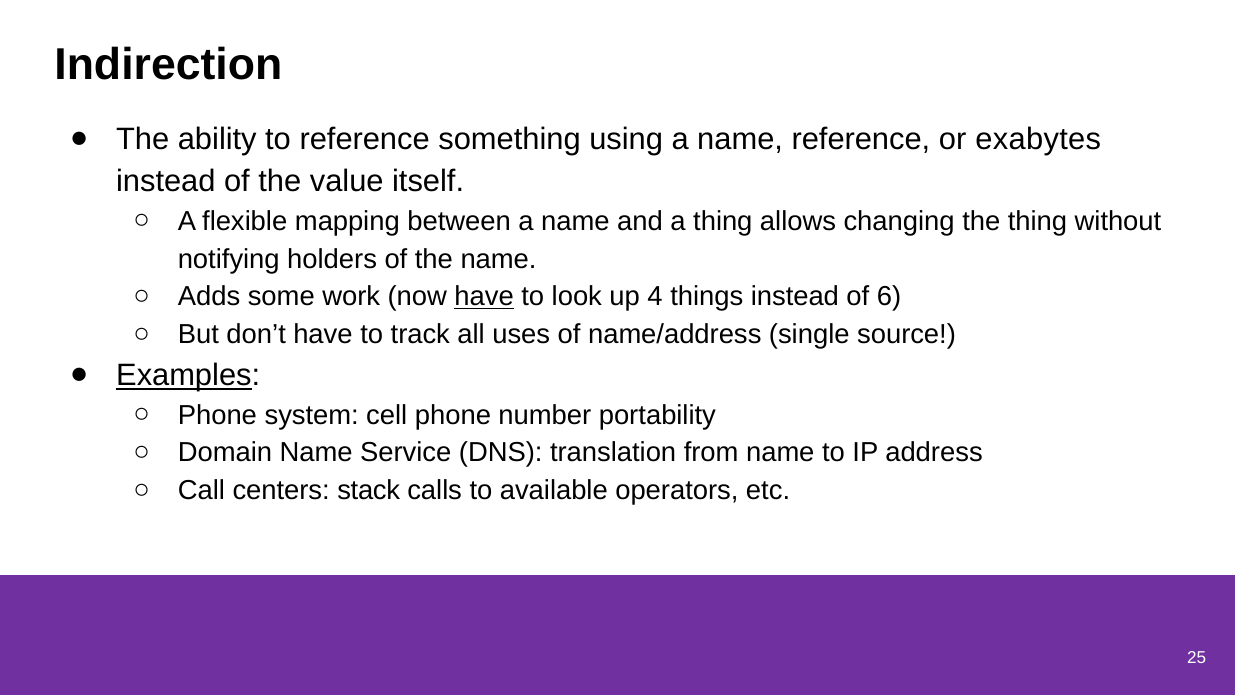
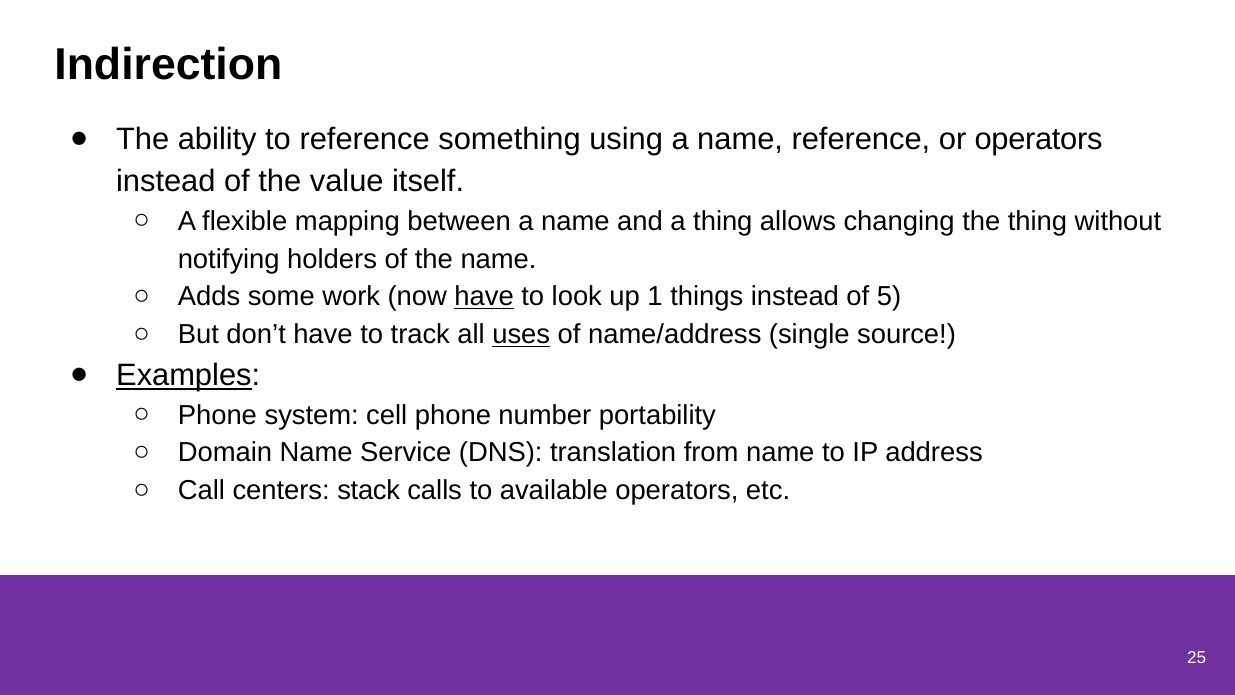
or exabytes: exabytes -> operators (1039, 139)
4: 4 -> 1 (655, 297)
6: 6 -> 5 (889, 297)
uses underline: none -> present (521, 334)
